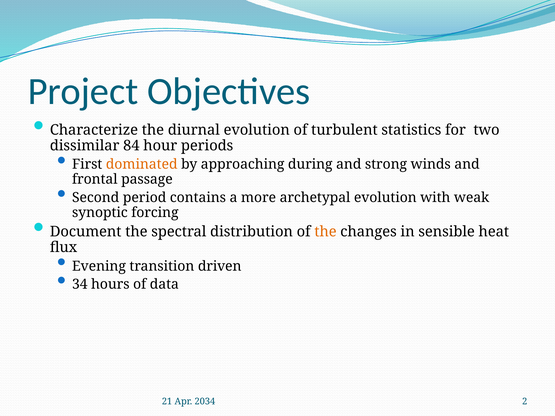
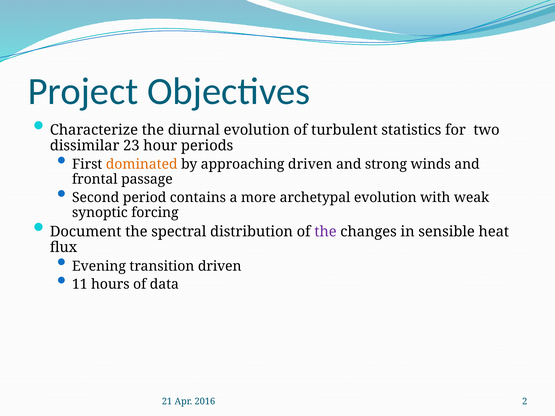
84: 84 -> 23 (131, 146)
approaching during: during -> driven (310, 164)
the colour: orange -> purple (325, 232)
34: 34 -> 11 (80, 285)
2034: 2034 -> 2016 (205, 402)
